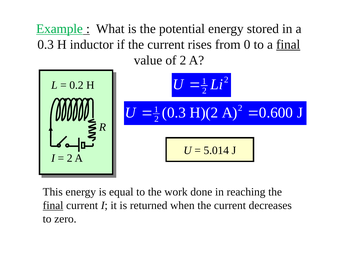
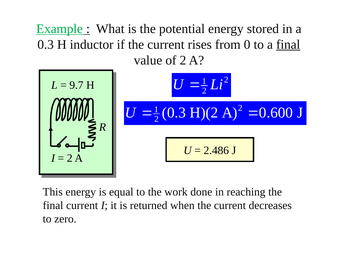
0.2: 0.2 -> 9.7 (76, 85)
5.014: 5.014 -> 2.486 (216, 151)
final underline: present -> none (53, 206)
